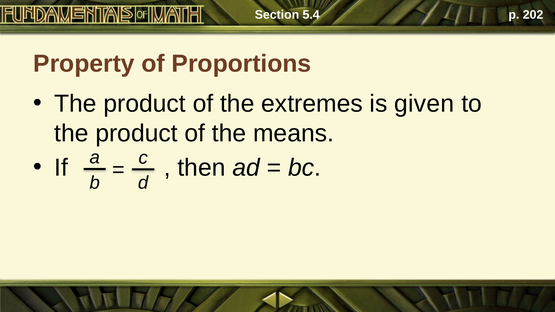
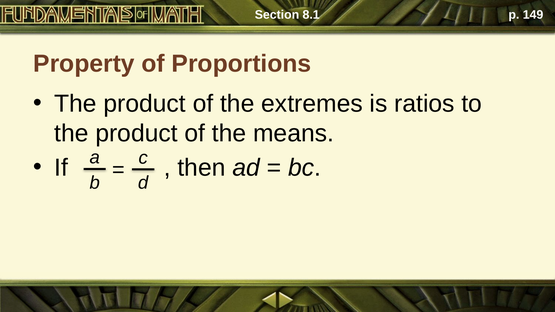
5.4: 5.4 -> 8.1 (311, 15)
202: 202 -> 149 (533, 15)
given: given -> ratios (424, 104)
